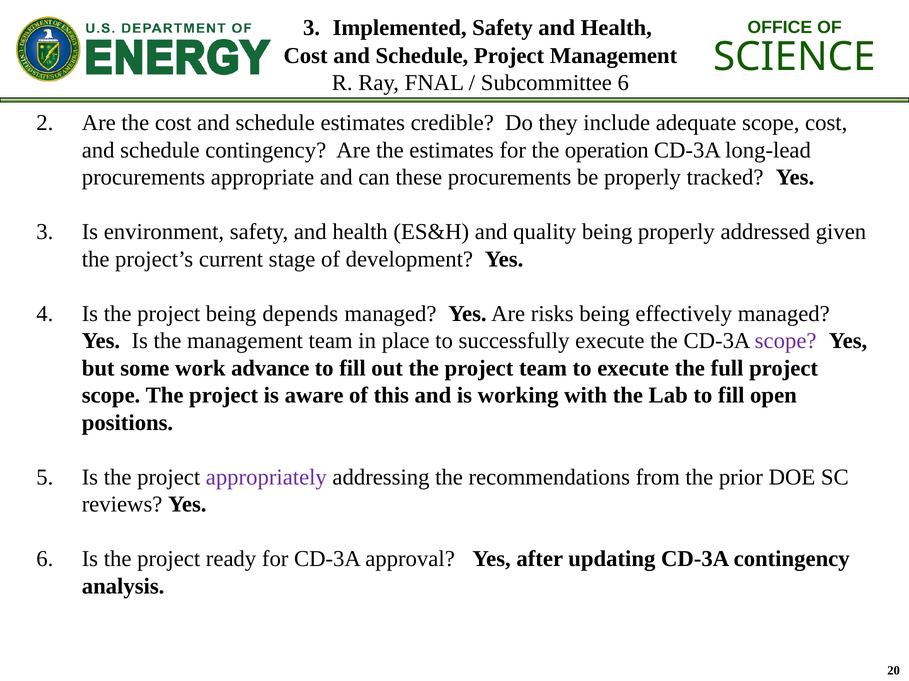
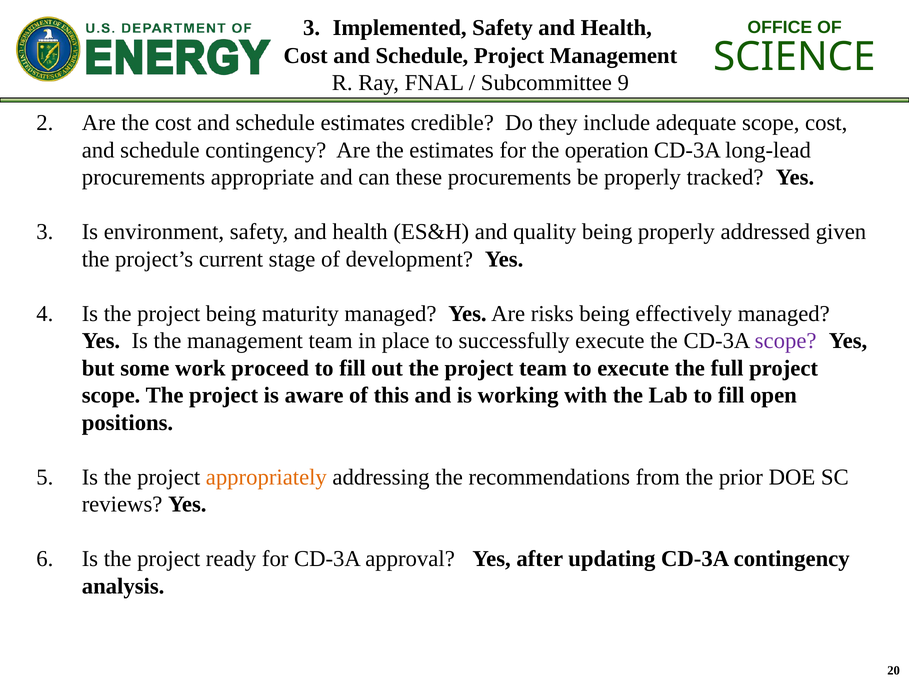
Subcommittee 6: 6 -> 9 (623, 83)
depends: depends -> maturity (300, 314)
advance: advance -> proceed (270, 369)
appropriately colour: purple -> orange (266, 478)
